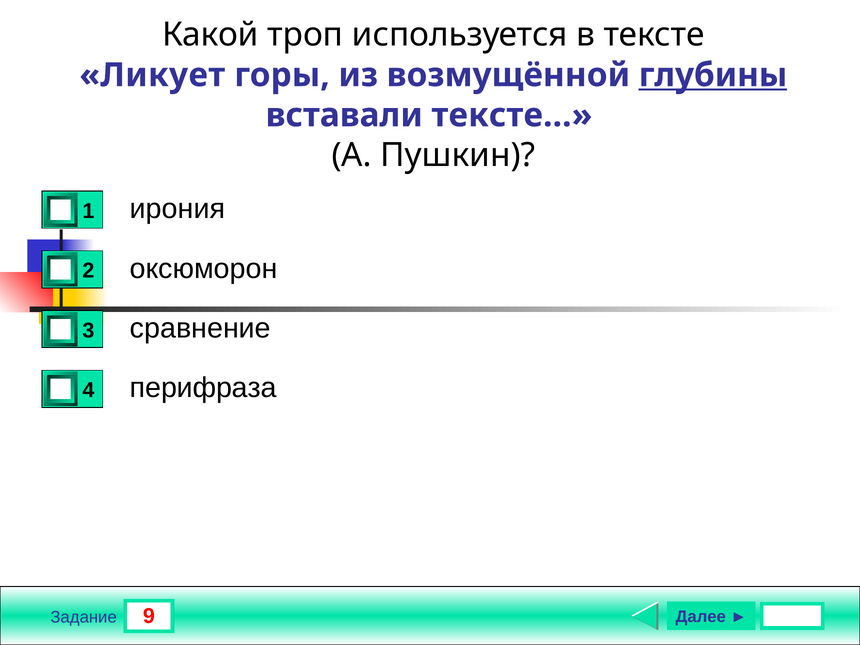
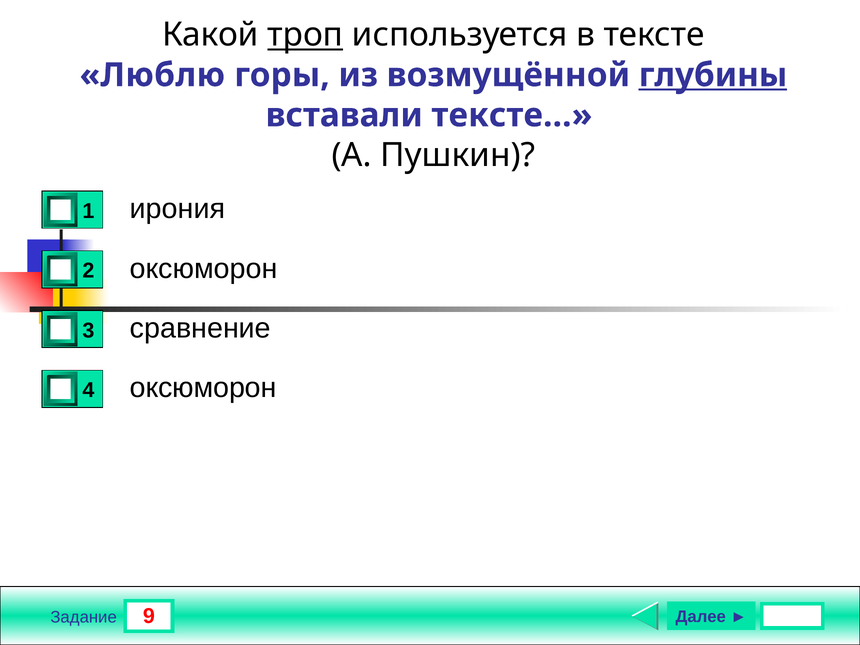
троп underline: none -> present (305, 35)
Ликует: Ликует -> Люблю (152, 75)
перифраза: перифраза -> оксюморон (203, 388)
